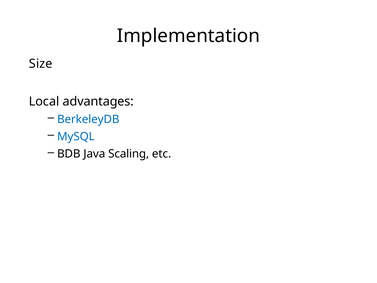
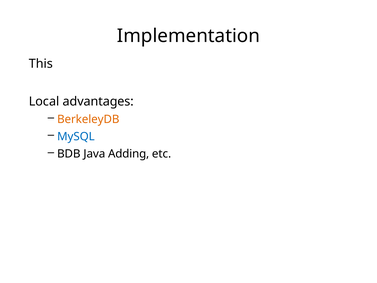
Size: Size -> This (41, 64)
BerkeleyDB colour: blue -> orange (88, 119)
Scaling: Scaling -> Adding (129, 154)
